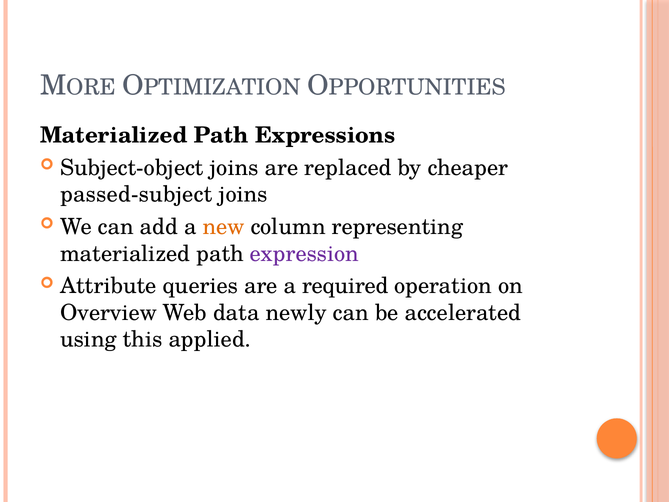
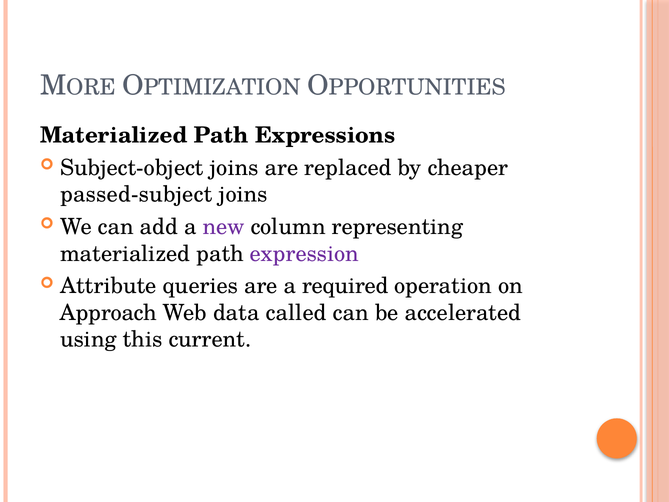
new colour: orange -> purple (224, 227)
Overview: Overview -> Approach (109, 313)
newly: newly -> called (296, 313)
applied: applied -> current (210, 339)
